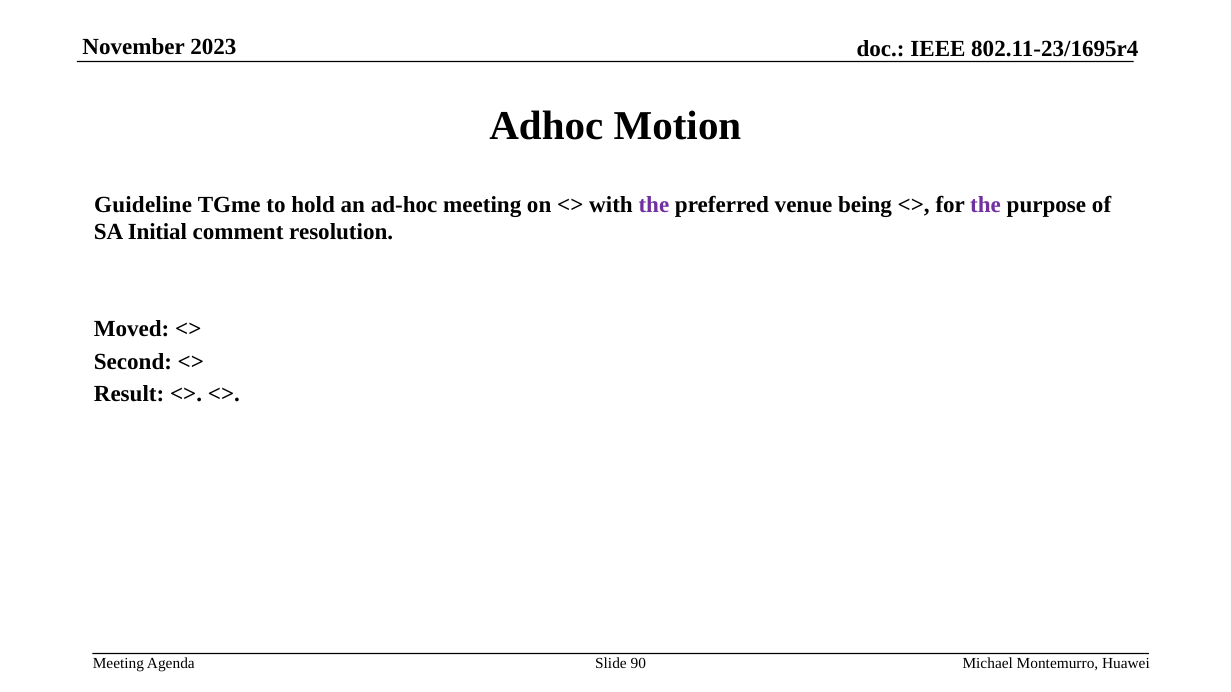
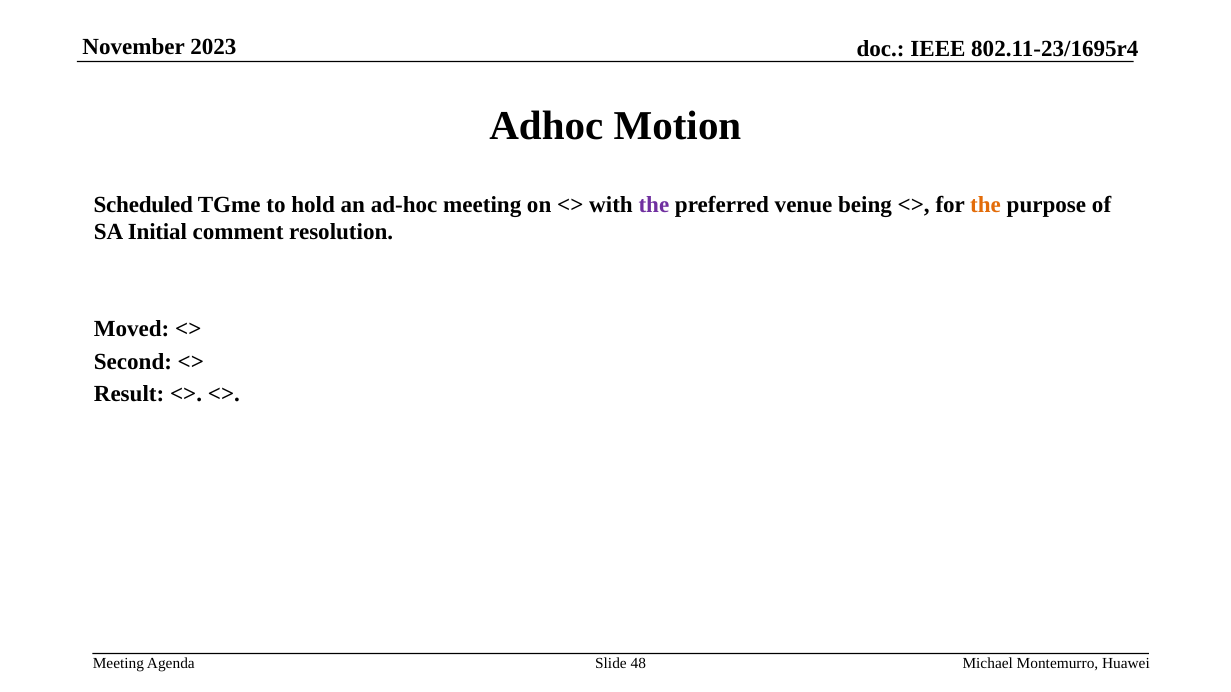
Guideline: Guideline -> Scheduled (143, 205)
the colour: purple -> orange (986, 205)
90: 90 -> 48 (638, 664)
